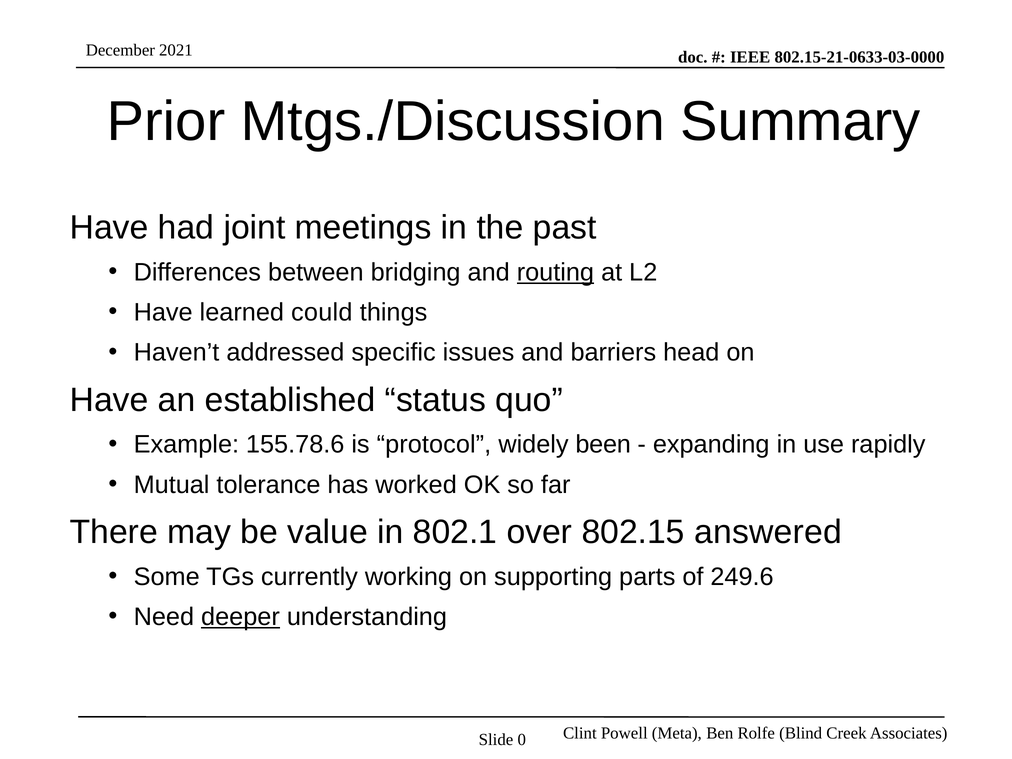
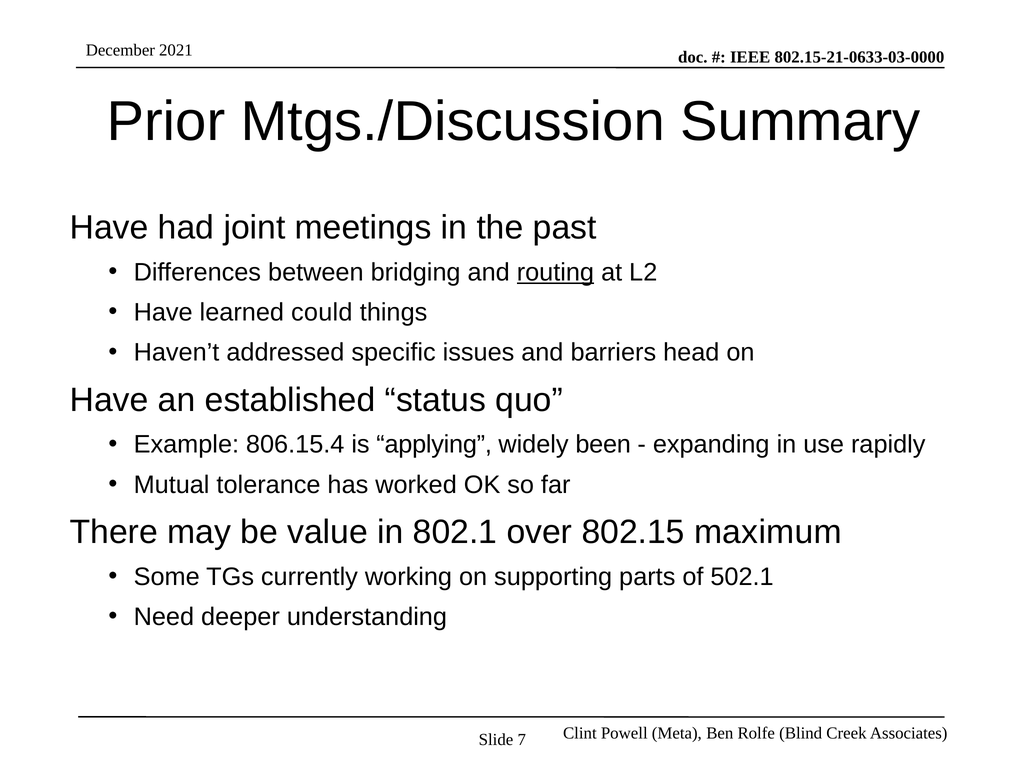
155.78.6: 155.78.6 -> 806.15.4 (295, 445)
protocol: protocol -> applying (434, 445)
answered: answered -> maximum (768, 532)
249.6: 249.6 -> 502.1 (742, 577)
deeper underline: present -> none (240, 617)
0: 0 -> 7 (522, 740)
